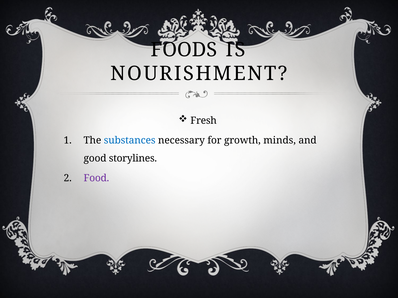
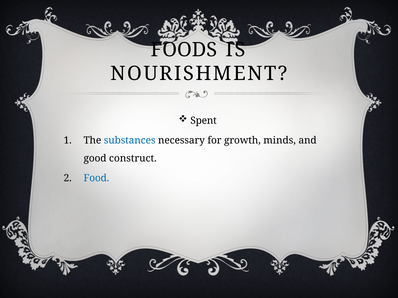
Fresh: Fresh -> Spent (204, 121)
storylines: storylines -> construct (133, 159)
Food colour: purple -> blue (96, 178)
